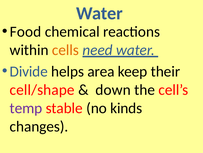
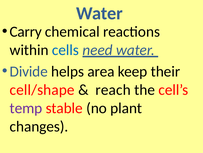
Food: Food -> Carry (26, 32)
cells colour: orange -> blue (65, 50)
down: down -> reach (113, 89)
kinds: kinds -> plant (126, 108)
